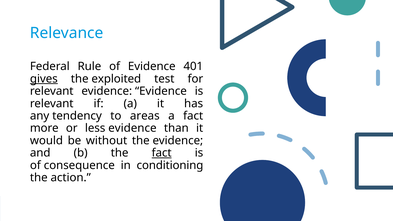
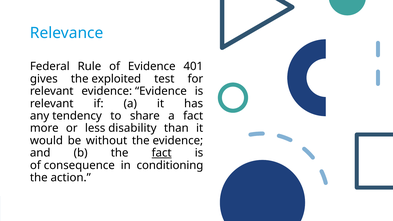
gives underline: present -> none (44, 79)
areas: areas -> share (145, 116)
less evidence: evidence -> disability (132, 128)
